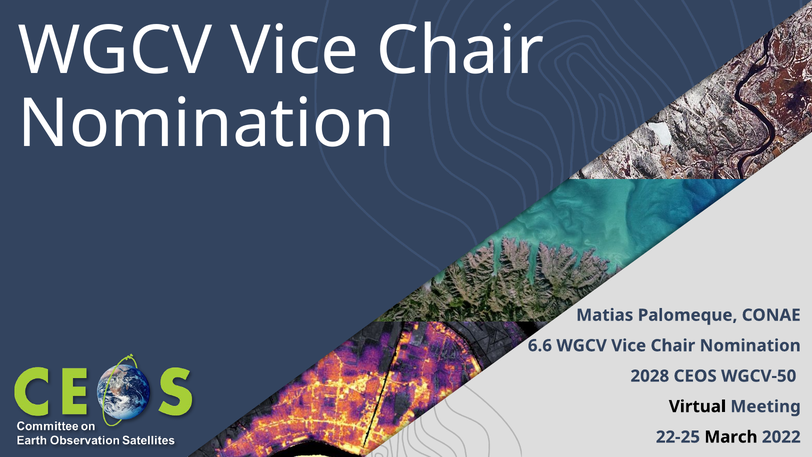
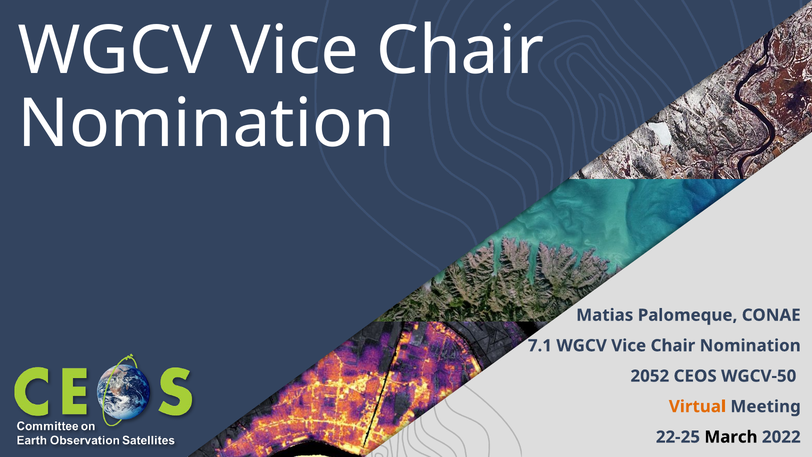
6.6: 6.6 -> 7.1 (540, 345)
2028: 2028 -> 2052 (650, 376)
Virtual colour: black -> orange (697, 406)
